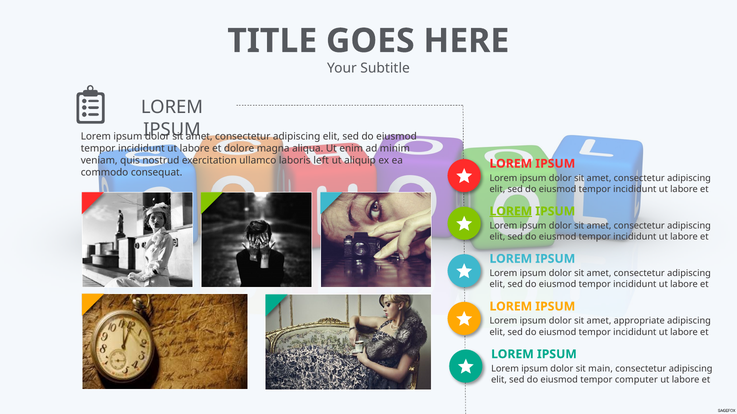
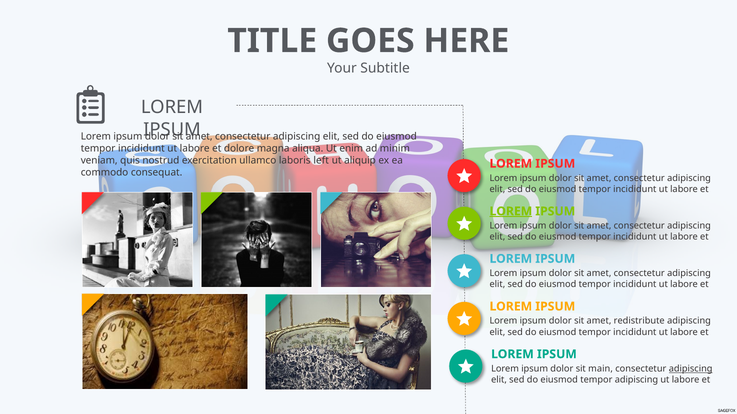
appropriate: appropriate -> redistribute (639, 321)
adipiscing underline: none -> present (691, 369)
tempor computer: computer -> adipiscing (636, 380)
